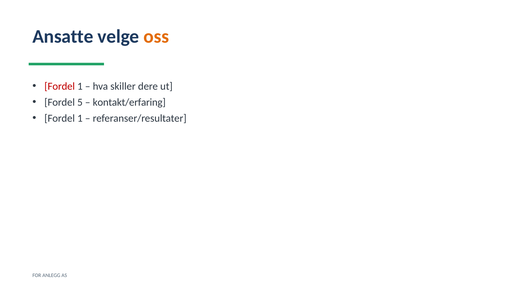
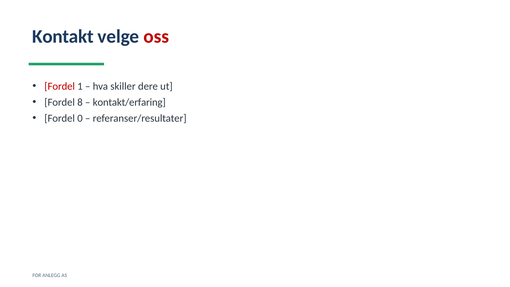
Ansatte: Ansatte -> Kontakt (63, 36)
oss colour: orange -> red (156, 36)
5: 5 -> 8 (80, 102)
1: 1 -> 0 (80, 118)
